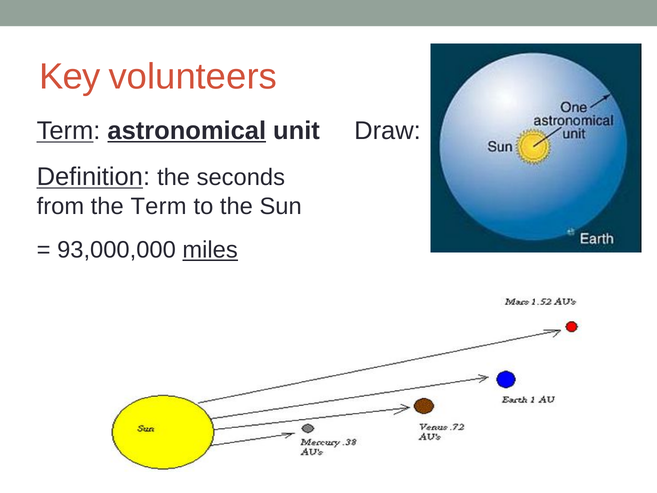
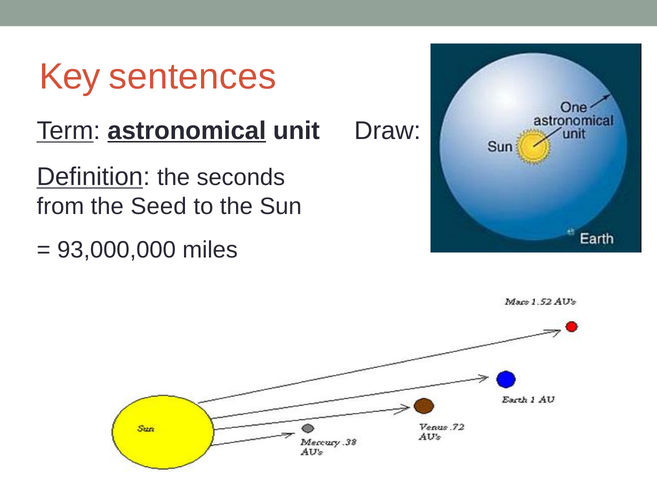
volunteers: volunteers -> sentences (193, 76)
the Term: Term -> Seed (159, 206)
miles underline: present -> none (210, 250)
